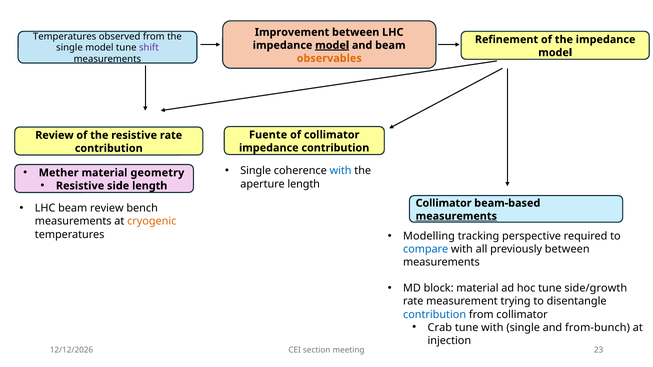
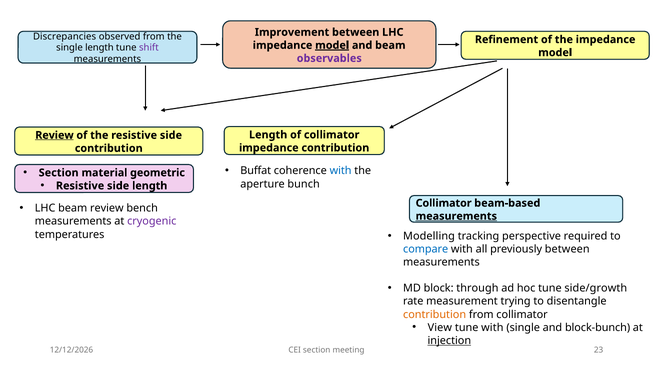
Temperatures: Temperatures -> Discrepancies (65, 36)
single model: model -> length (99, 48)
observables colour: orange -> purple (329, 58)
Fuente: Fuente -> Length (268, 135)
Review underline: none -> present (54, 135)
the resistive rate: rate -> side (171, 135)
Single: Single -> Buffat (256, 171)
Mether: Mether -> Section (59, 173)
geometry: geometry -> geometric (157, 173)
aperture length: length -> bunch (304, 184)
cryogenic colour: orange -> purple (152, 222)
block material: material -> through (477, 289)
contribution colour: blue -> orange (435, 315)
Crab: Crab -> View (440, 328)
from-bunch: from-bunch -> block-bunch (598, 328)
injection underline: none -> present (449, 341)
